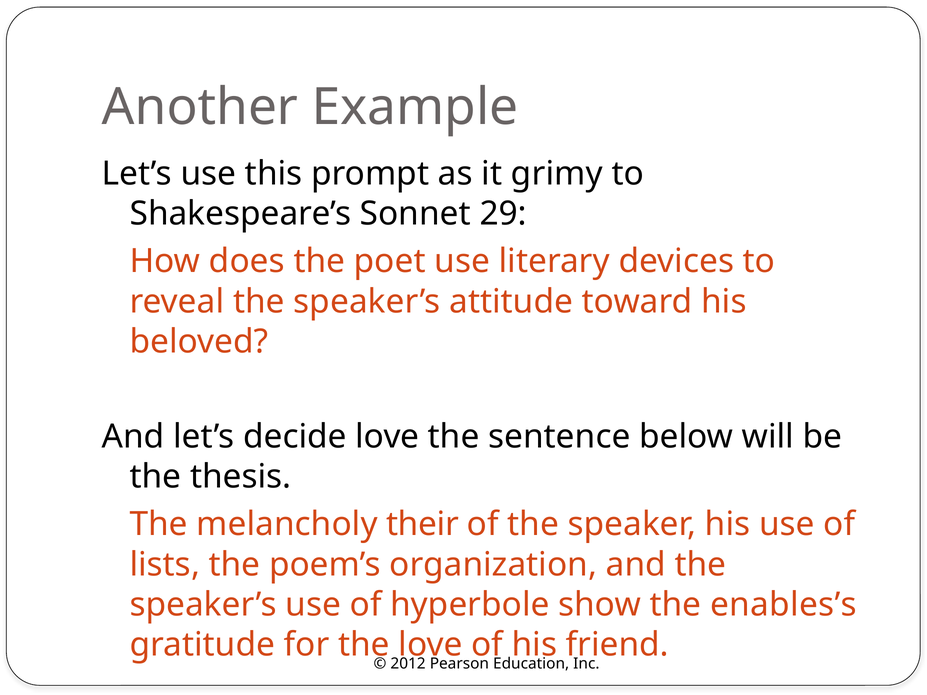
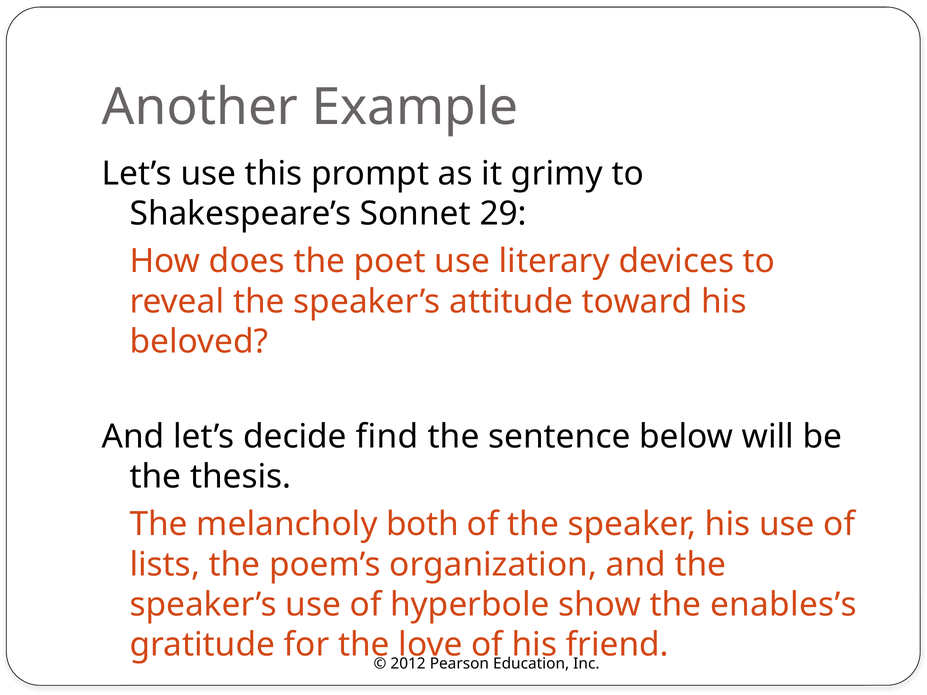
decide love: love -> find (387, 437)
their: their -> both (422, 525)
